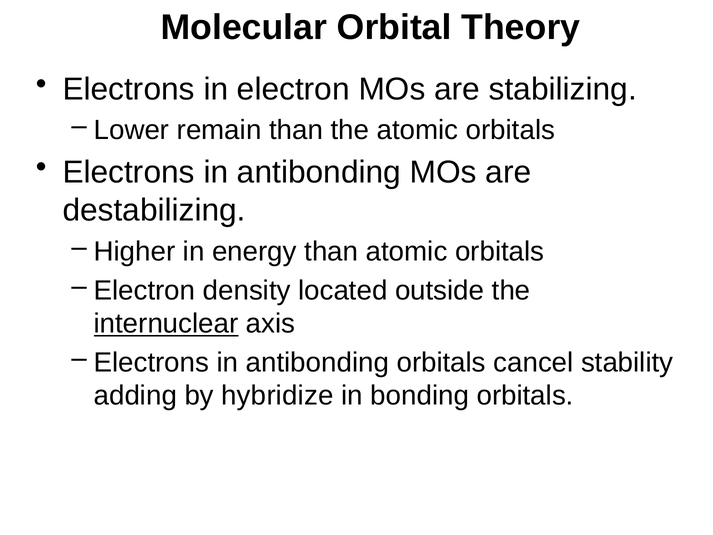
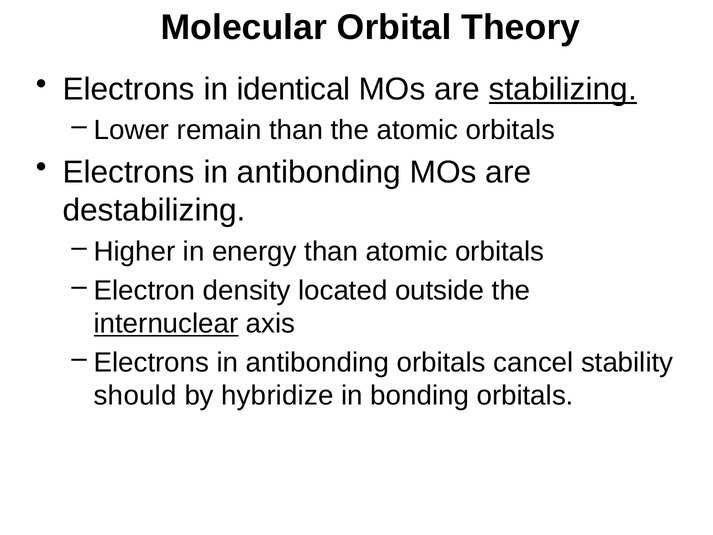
in electron: electron -> identical (294, 89)
stabilizing underline: none -> present (563, 89)
adding: adding -> should (135, 396)
